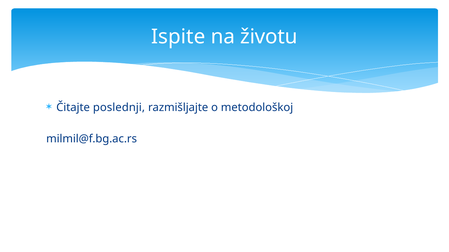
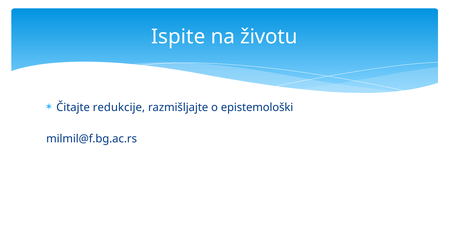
poslednji: poslednji -> redukcije (119, 108)
metodološkoj: metodološkoj -> epistemološki (257, 108)
